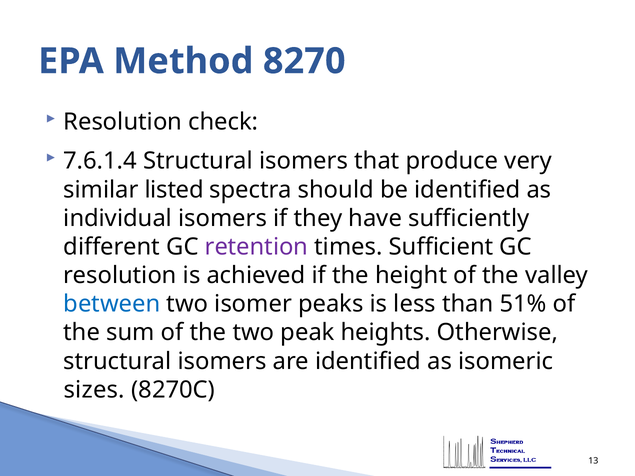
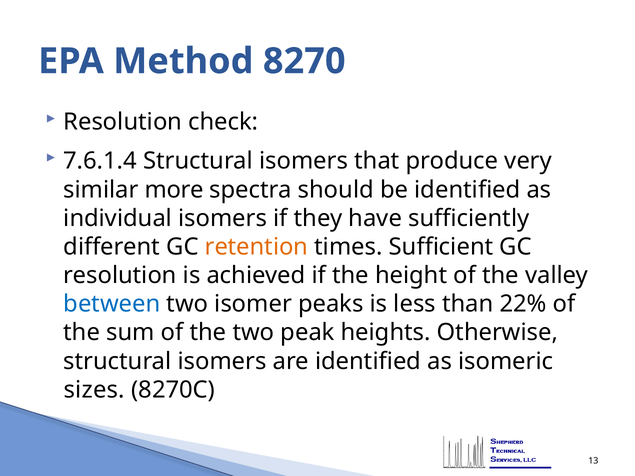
listed: listed -> more (174, 190)
retention colour: purple -> orange (256, 247)
51%: 51% -> 22% (523, 304)
